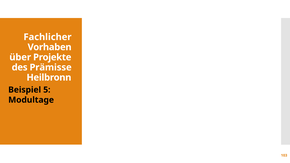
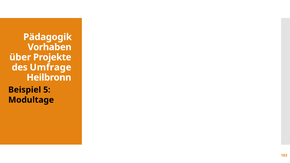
Fachlicher: Fachlicher -> Pädagogik (48, 37)
Prämisse: Prämisse -> Umfrage (51, 67)
